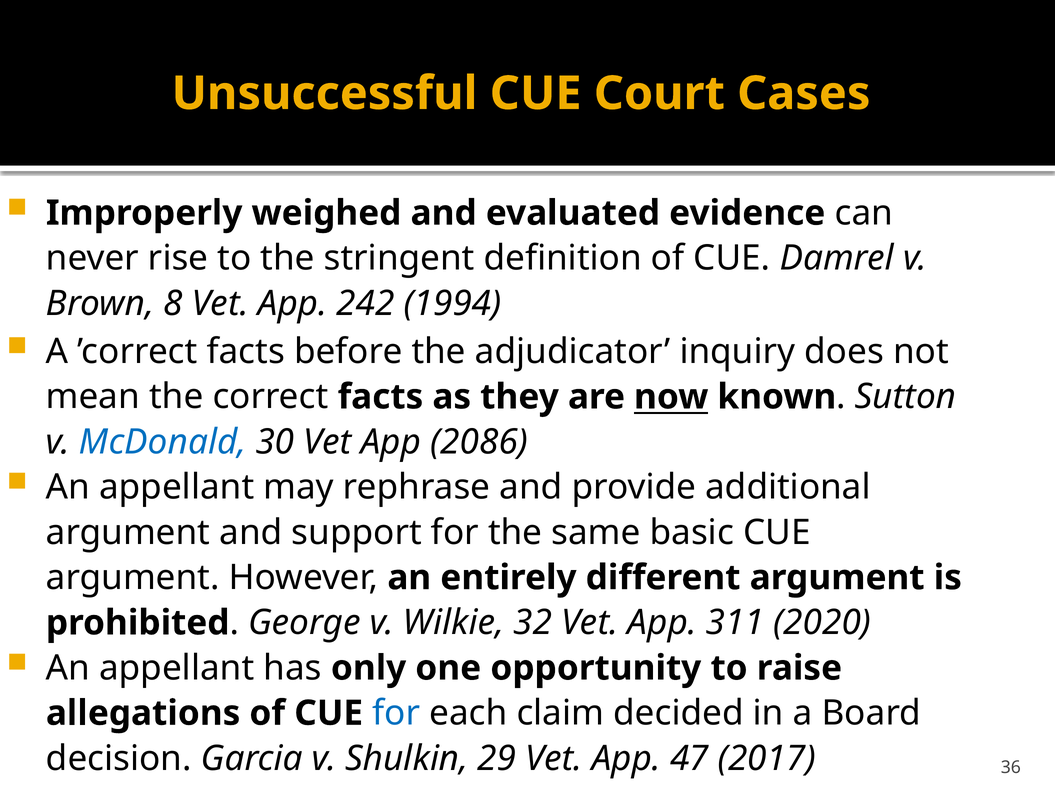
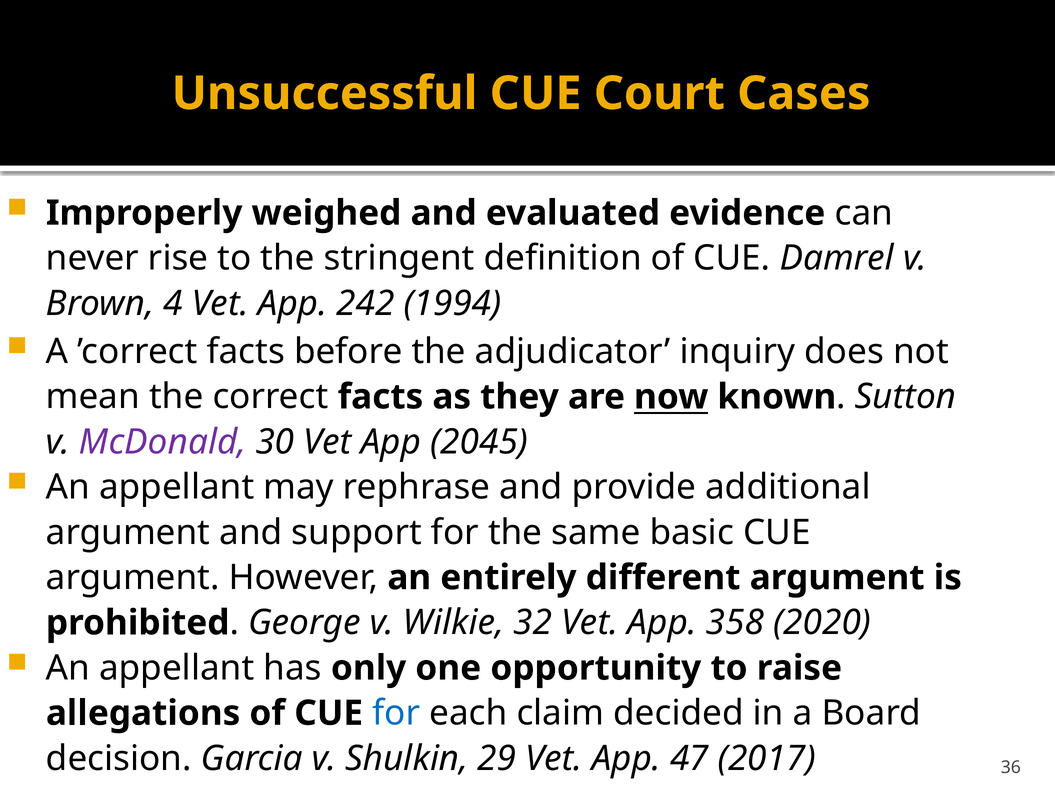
8: 8 -> 4 (173, 303)
McDonald colour: blue -> purple (163, 442)
2086: 2086 -> 2045 (479, 442)
311: 311 -> 358 (735, 622)
